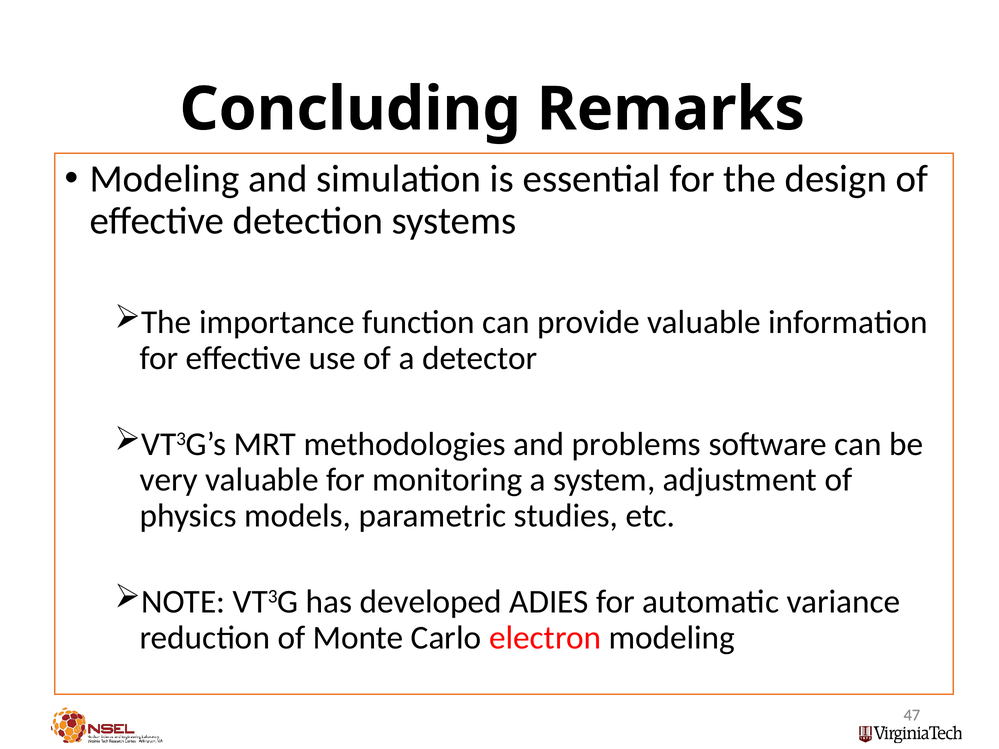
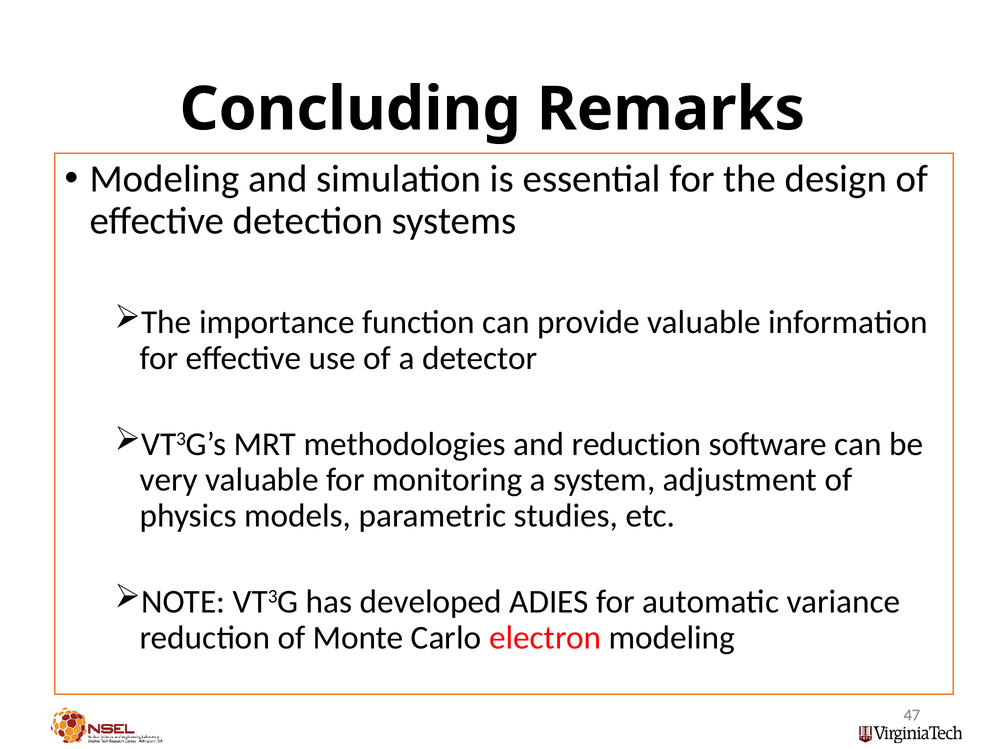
and problems: problems -> reduction (637, 444)
